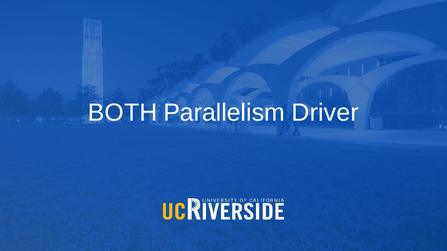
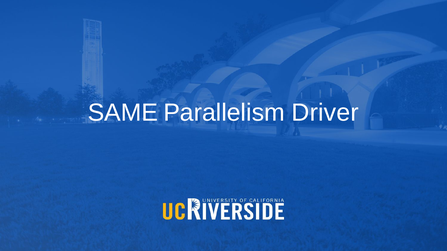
BOTH: BOTH -> SAME (123, 113)
